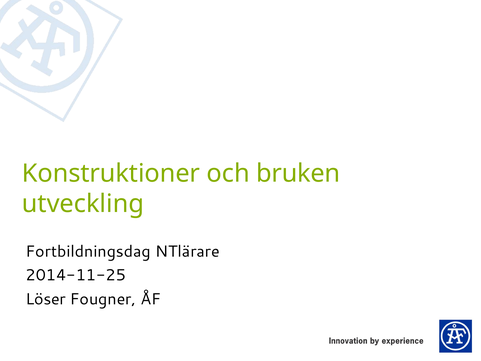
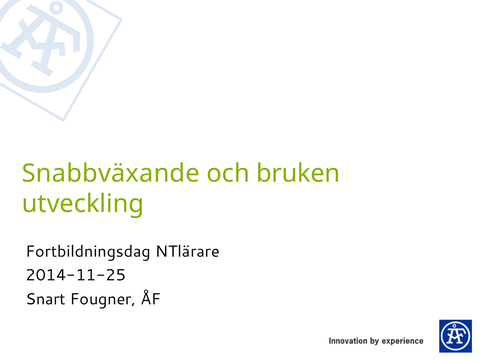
Konstruktioner: Konstruktioner -> Snabbväxande (111, 173)
Löser: Löser -> Snart (46, 299)
